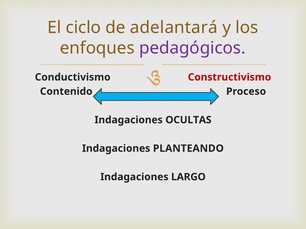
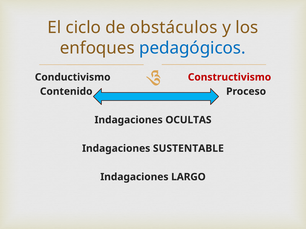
adelantará: adelantará -> obstáculos (174, 28)
pedagógicos colour: purple -> blue (192, 48)
PLANTEANDO: PLANTEANDO -> SUSTENTABLE (188, 149)
